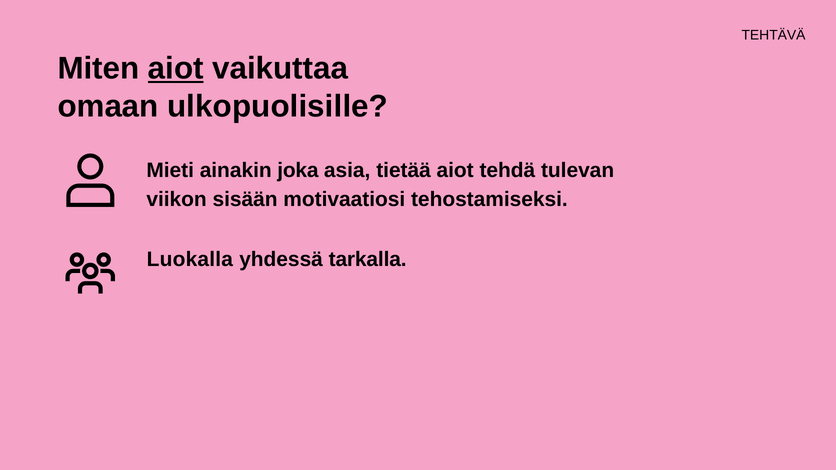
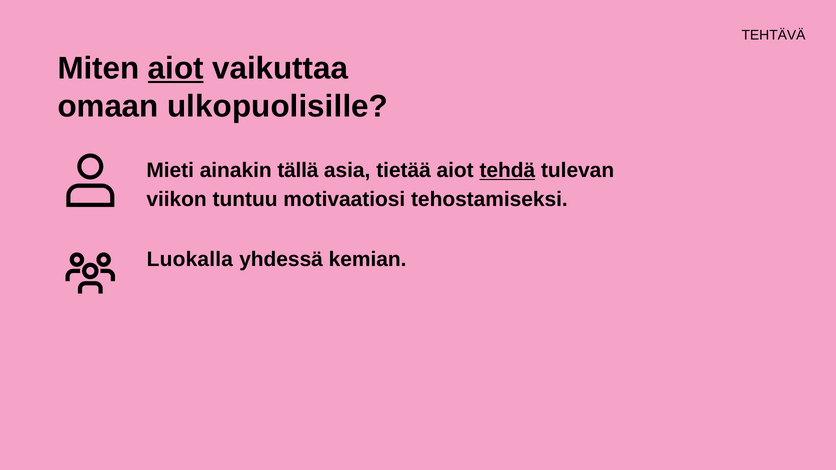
joka: joka -> tällä (298, 171)
tehdä underline: none -> present (507, 171)
sisään: sisään -> tuntuu (245, 199)
tarkalla: tarkalla -> kemian (368, 260)
